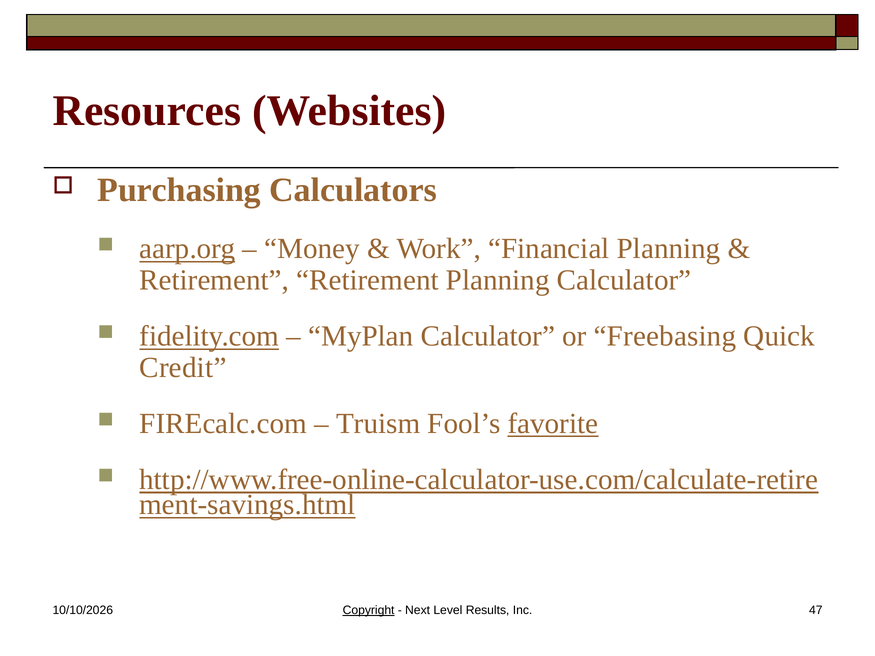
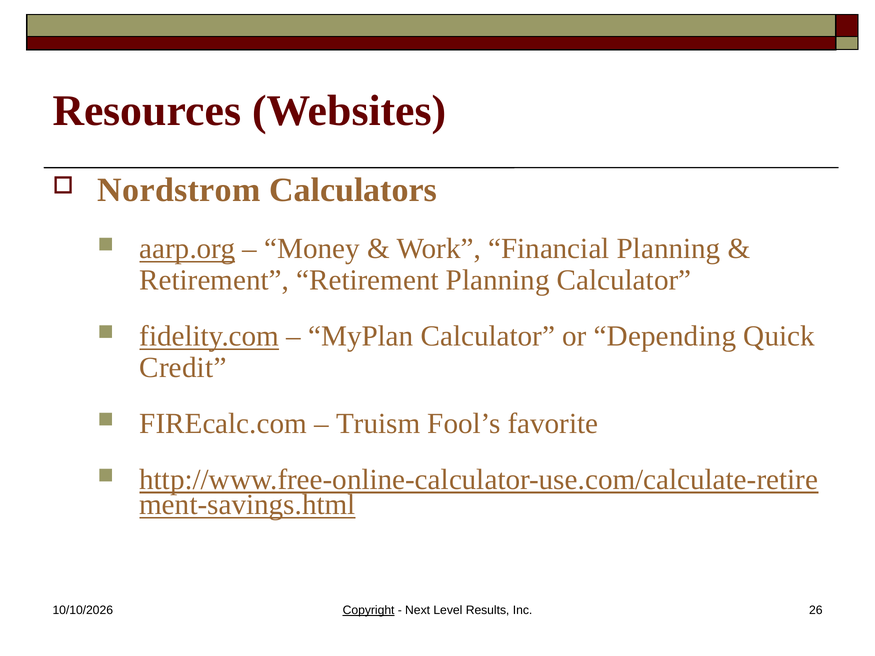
Purchasing: Purchasing -> Nordstrom (179, 190)
Freebasing: Freebasing -> Depending (665, 336)
favorite underline: present -> none (553, 424)
47: 47 -> 26 (816, 610)
